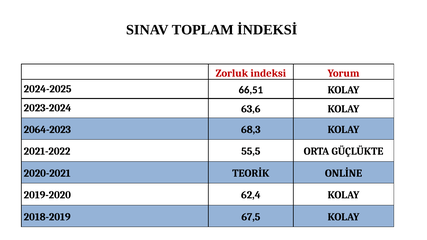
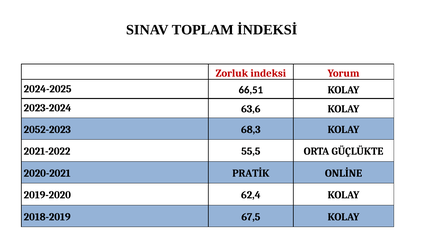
2064-2023: 2064-2023 -> 2052-2023 (47, 130)
TEORİK: TEORİK -> PRATİK (251, 173)
